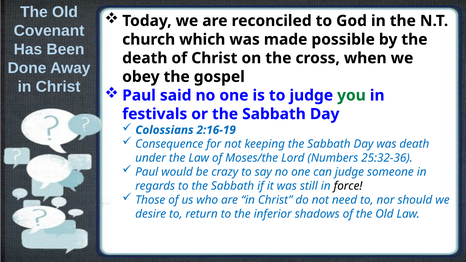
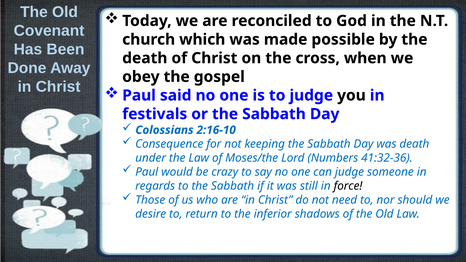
you colour: green -> black (351, 95)
2:16-19: 2:16-19 -> 2:16-10 (216, 130)
25:32-36: 25:32-36 -> 41:32-36 (387, 158)
